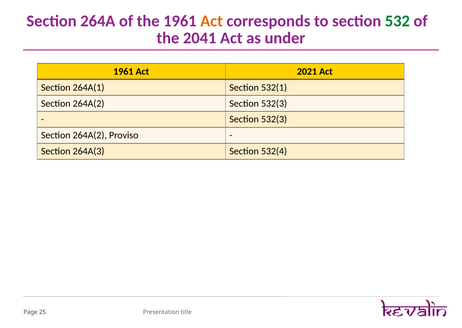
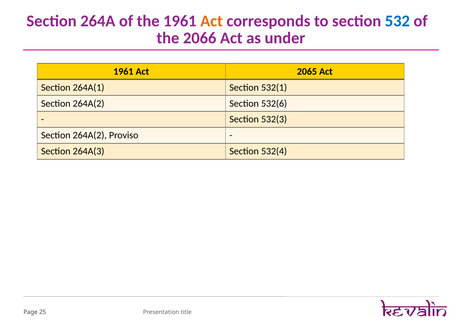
532 colour: green -> blue (397, 21)
2041: 2041 -> 2066 (200, 38)
2021: 2021 -> 2065 (307, 71)
264A(2 Section 532(3: 532(3 -> 532(6 (274, 103)
